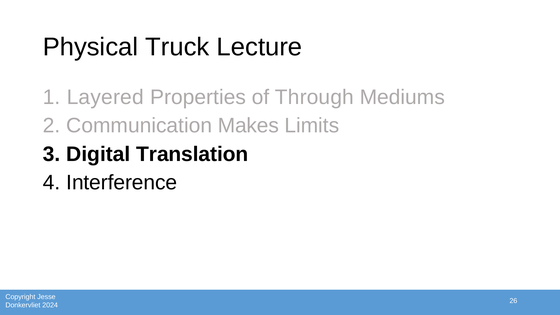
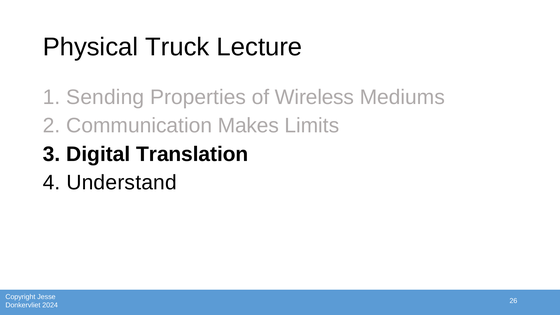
Layered: Layered -> Sending (105, 97)
Through: Through -> Wireless (315, 97)
Interference: Interference -> Understand (122, 183)
